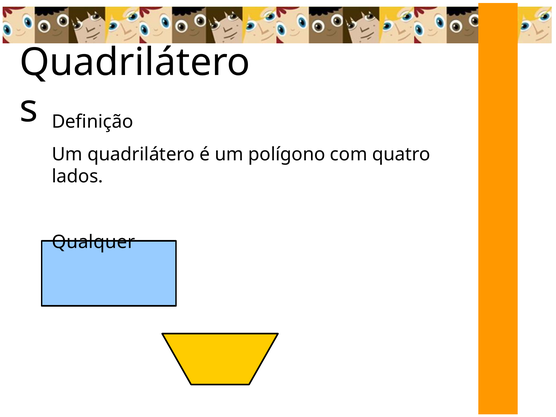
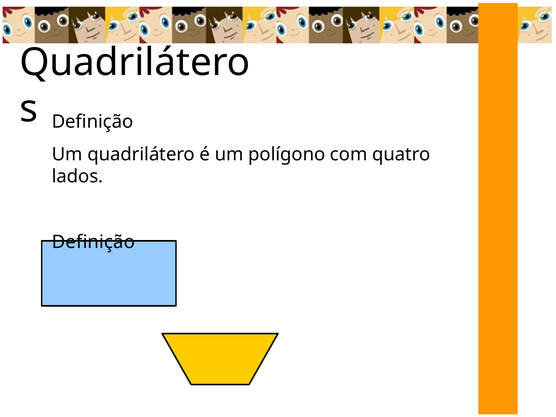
Qualquer: Qualquer -> Definição (93, 242)
